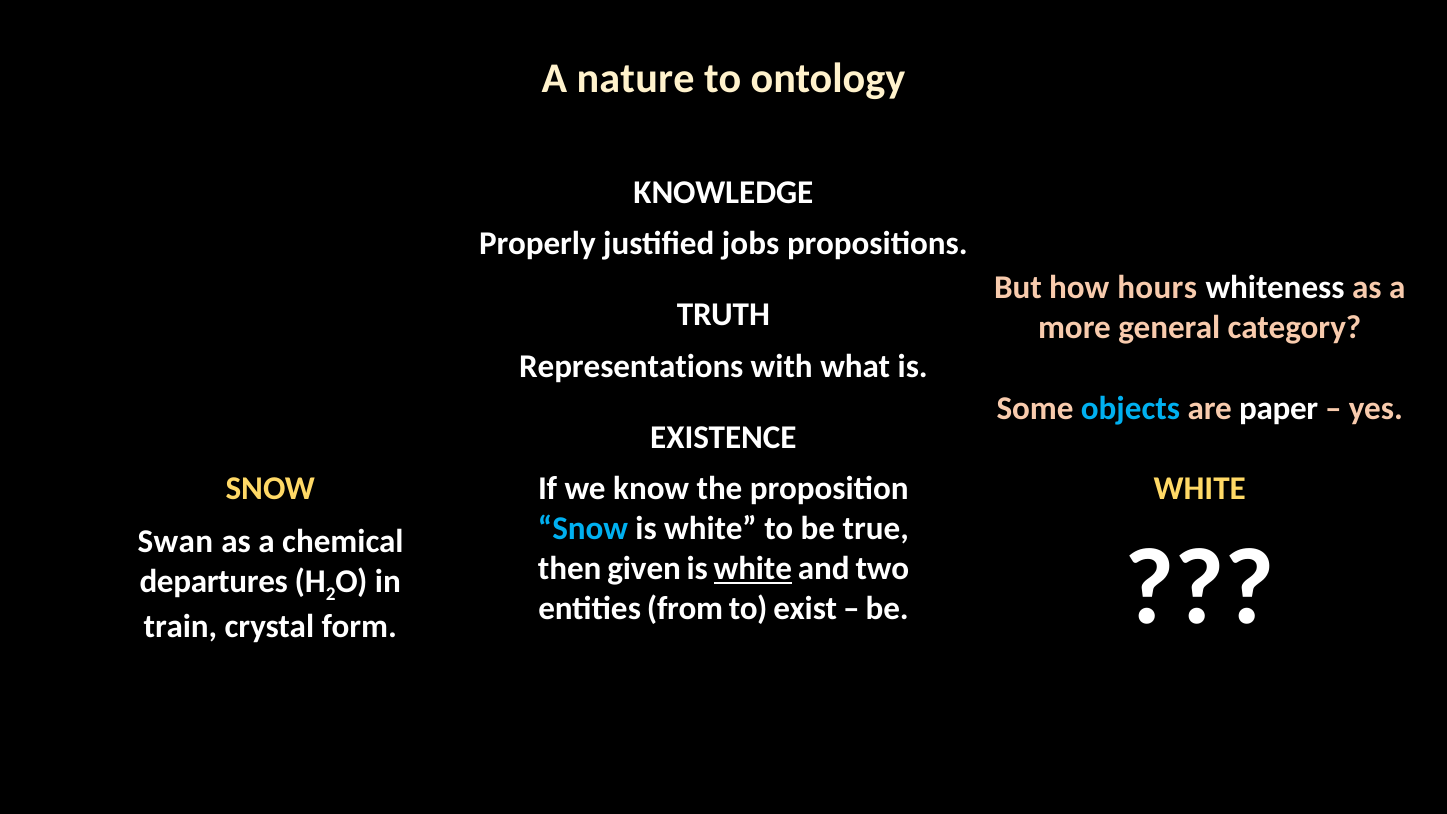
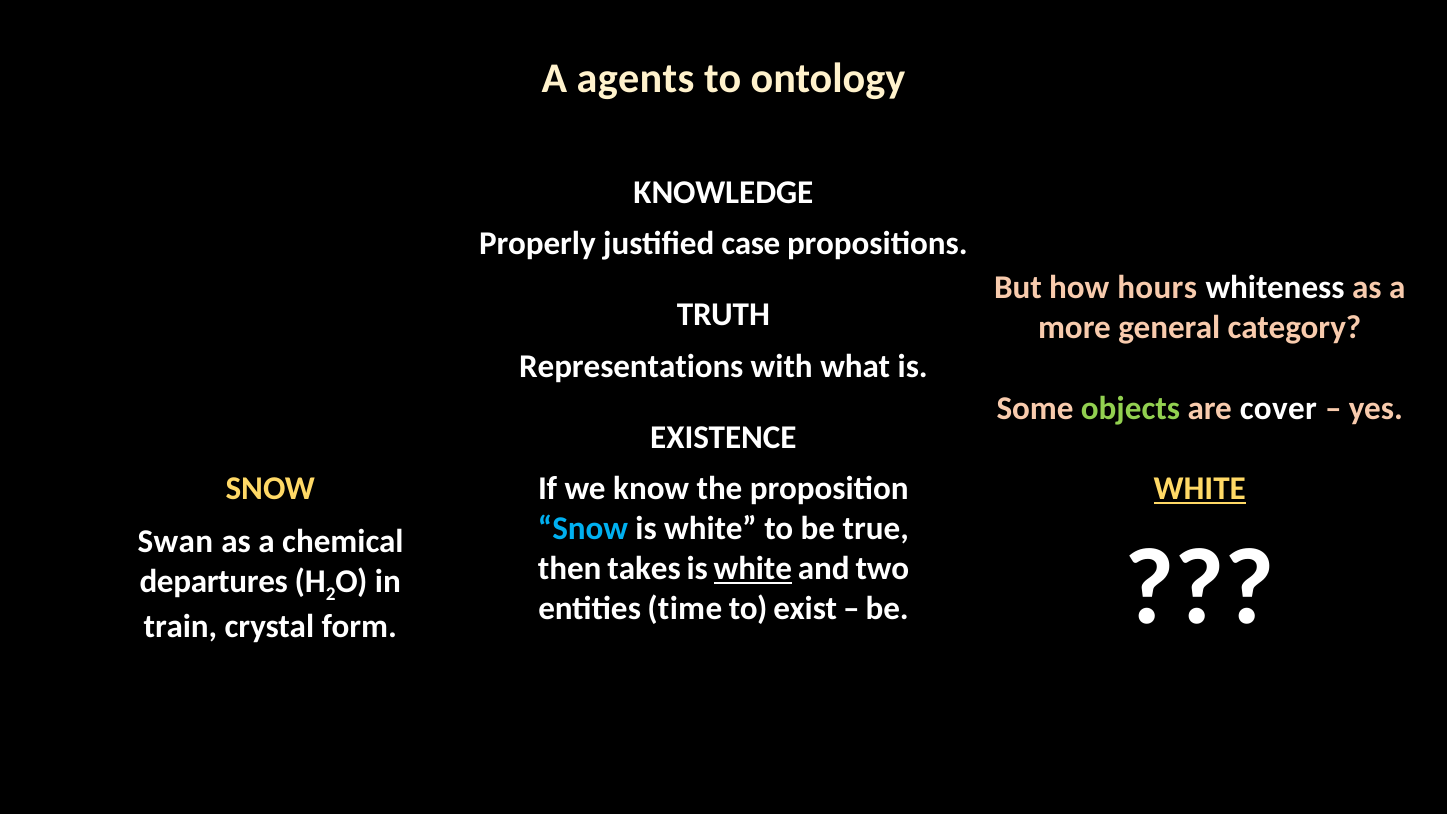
nature: nature -> agents (636, 79)
jobs: jobs -> case (751, 243)
objects colour: light blue -> light green (1130, 408)
paper: paper -> cover (1278, 408)
WHITE underline: none -> present (1200, 488)
given: given -> takes (644, 568)
from: from -> time (685, 608)
